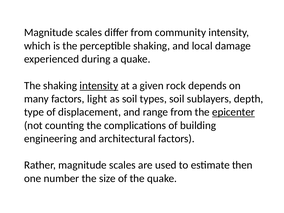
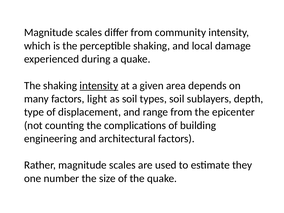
rock: rock -> area (176, 86)
epicenter underline: present -> none (233, 112)
then: then -> they (242, 165)
